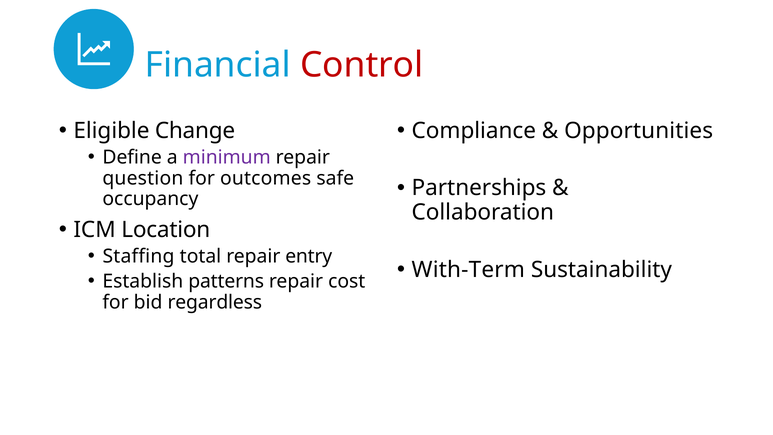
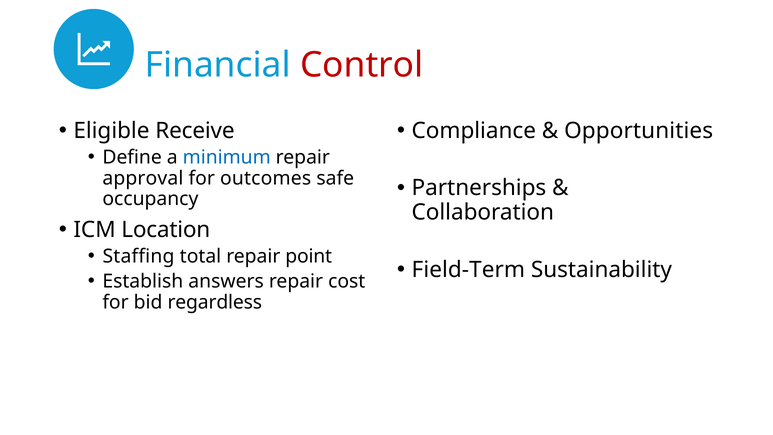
Change: Change -> Receive (195, 131)
minimum colour: purple -> blue (227, 157)
question: question -> approval (143, 178)
entry: entry -> point (309, 256)
With-Term: With-Term -> Field-Term (468, 269)
patterns: patterns -> answers (226, 281)
